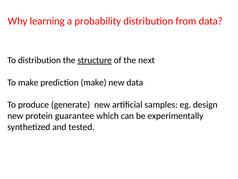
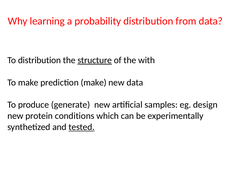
next: next -> with (147, 60)
guarantee: guarantee -> conditions (75, 116)
tested underline: none -> present (82, 127)
